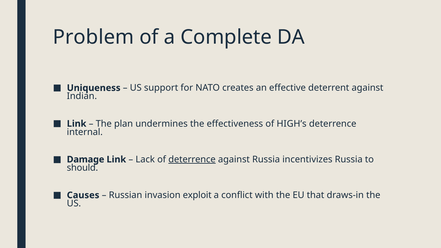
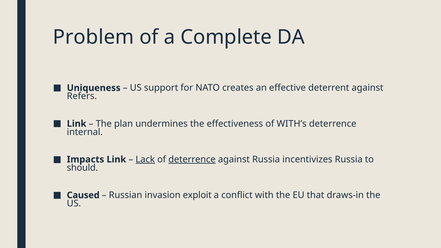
Indian: Indian -> Refers (82, 96)
HIGH’s: HIGH’s -> WITH’s (292, 124)
Damage: Damage -> Impacts (85, 159)
Lack underline: none -> present (145, 159)
Causes: Causes -> Caused (83, 195)
